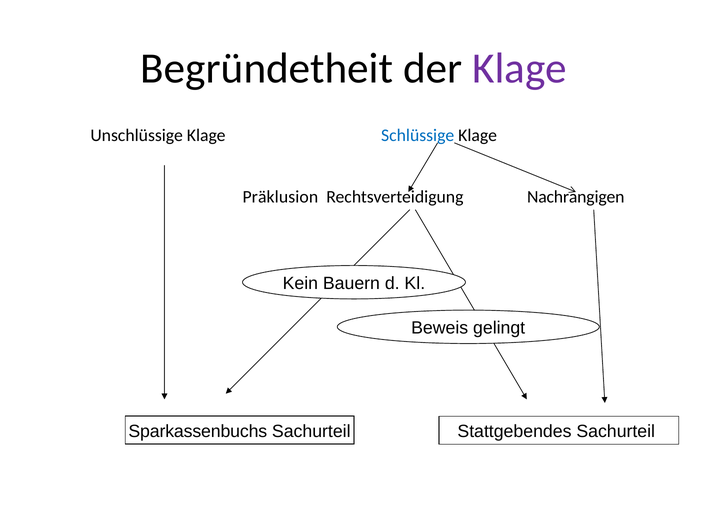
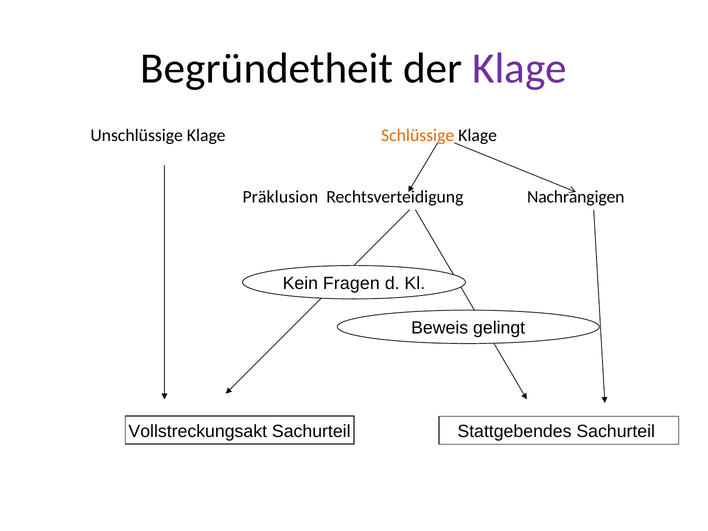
Schlüssige colour: blue -> orange (418, 135)
Bauern: Bauern -> Fragen (351, 283)
Sparkassenbuchs: Sparkassenbuchs -> Vollstreckungsakt (198, 431)
